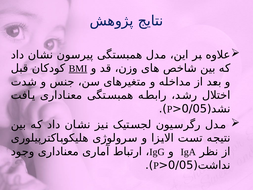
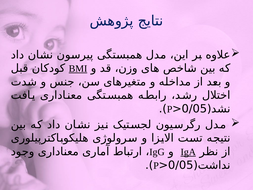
IgA underline: none -> present (188, 152)
